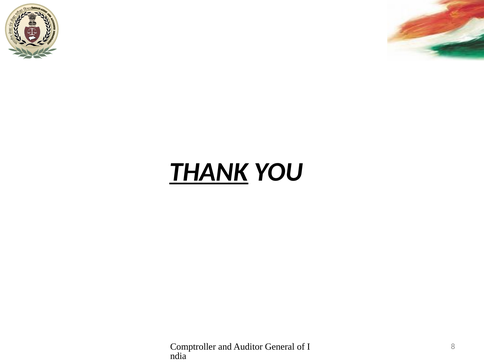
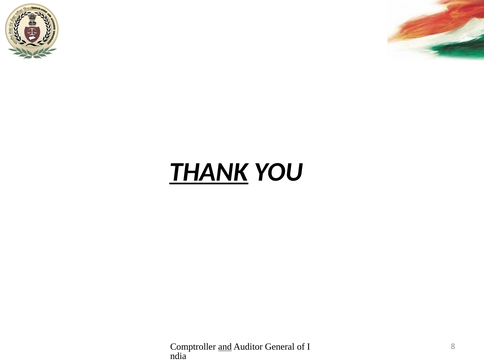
and underline: none -> present (225, 347)
